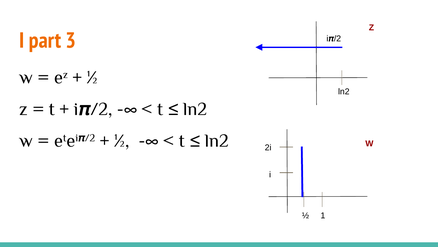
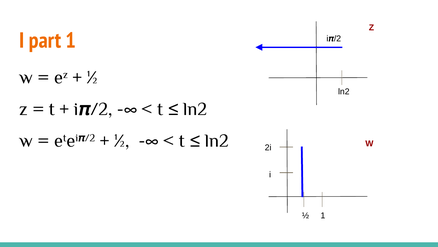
part 3: 3 -> 1 (71, 40)
